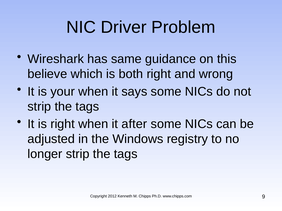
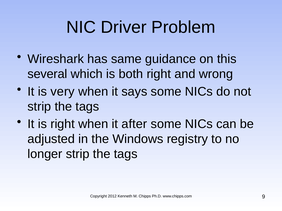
believe: believe -> several (47, 74)
your: your -> very (63, 92)
